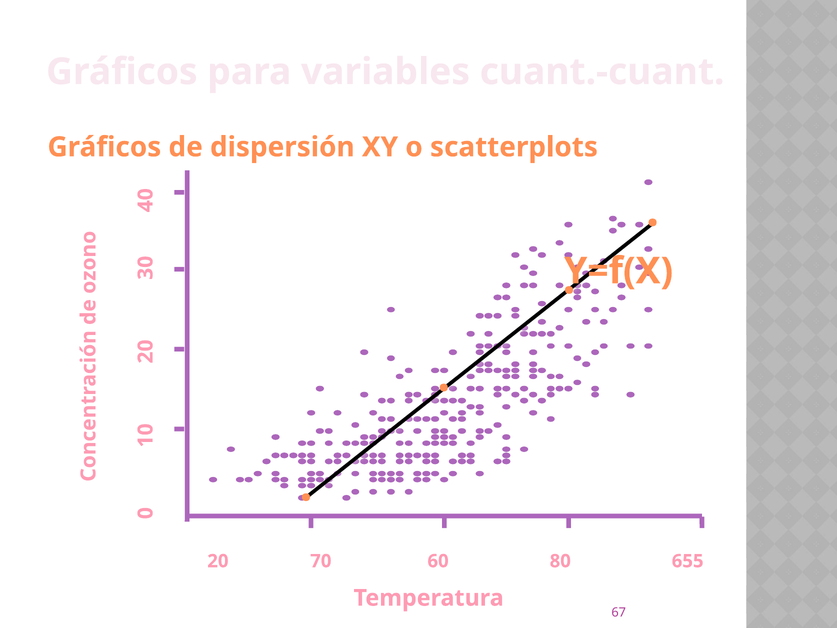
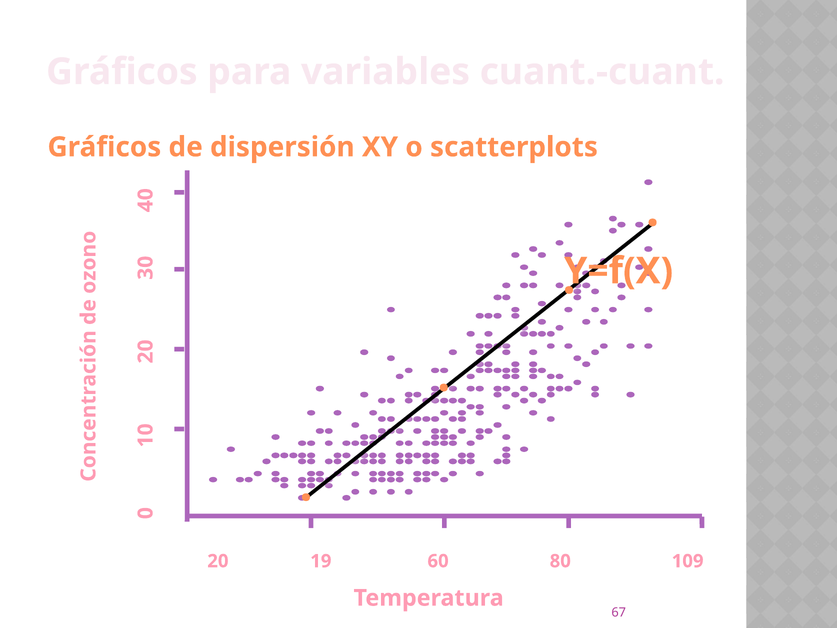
70: 70 -> 19 (321, 561)
655: 655 -> 109 (688, 561)
